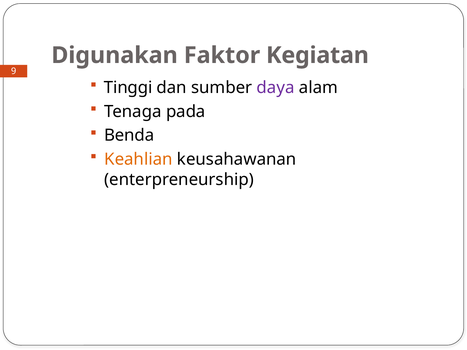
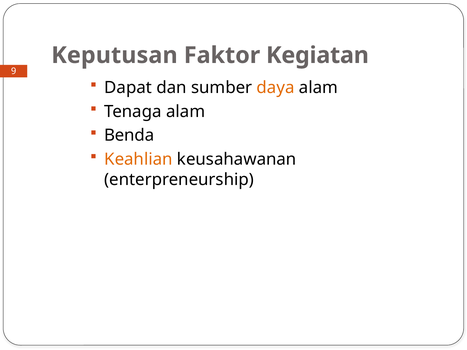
Digunakan: Digunakan -> Keputusan (114, 55)
Tinggi: Tinggi -> Dapat (128, 88)
daya colour: purple -> orange (276, 88)
Tenaga pada: pada -> alam (186, 112)
